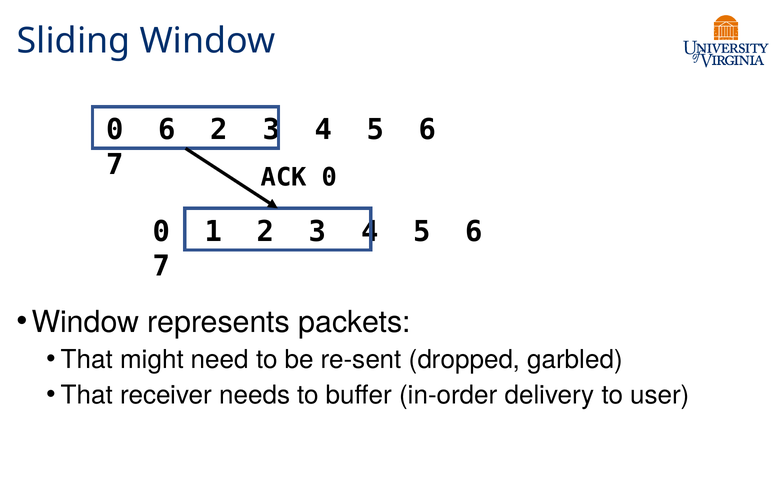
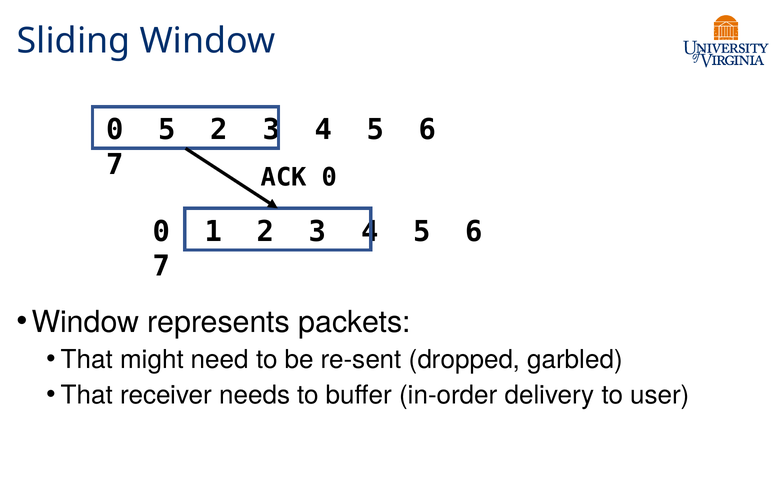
0 6: 6 -> 5 (167, 130)
